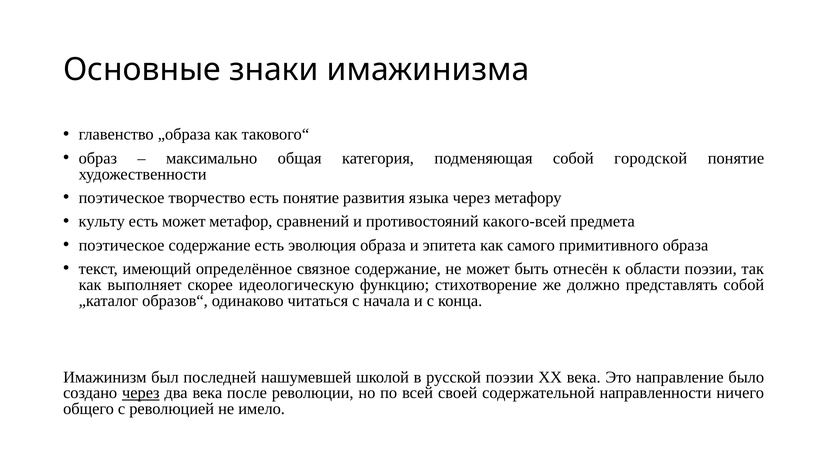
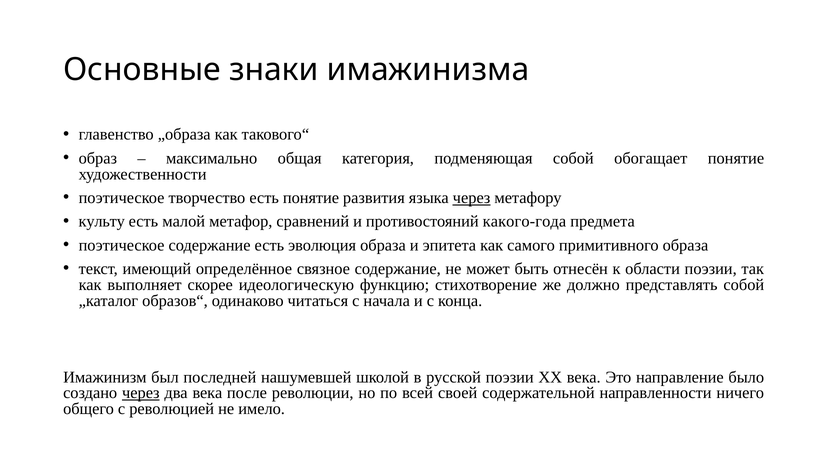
городской: городской -> обогащает (651, 158)
через underline: none -> present (472, 198)
есть может: может -> малой (184, 221)
какого-всей: какого-всей -> какого-года (524, 221)
